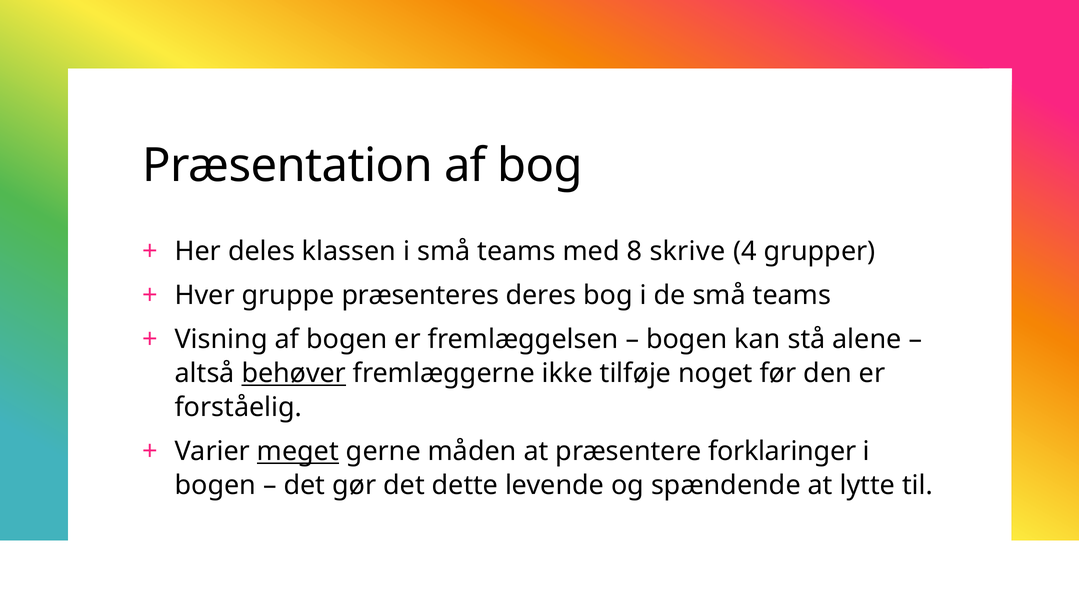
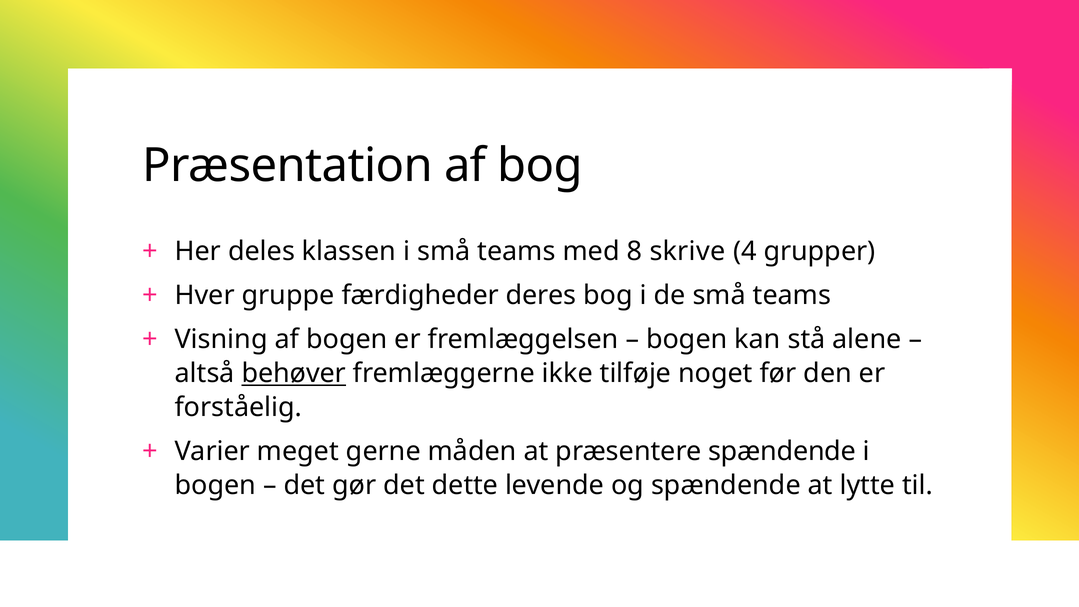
præsenteres: præsenteres -> færdigheder (420, 295)
meget underline: present -> none (298, 452)
præsentere forklaringer: forklaringer -> spændende (782, 452)
